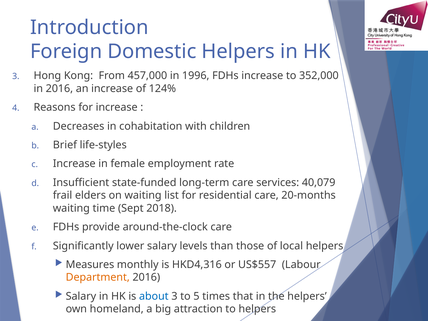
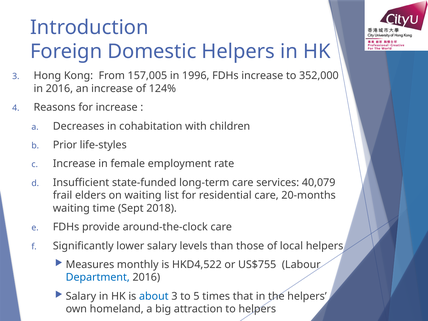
457,000: 457,000 -> 157,005 (147, 76)
Brief: Brief -> Prior (65, 145)
HKD4,316: HKD4,316 -> HKD4,522 (197, 265)
US$557: US$557 -> US$755 (257, 265)
Department colour: orange -> blue (98, 277)
